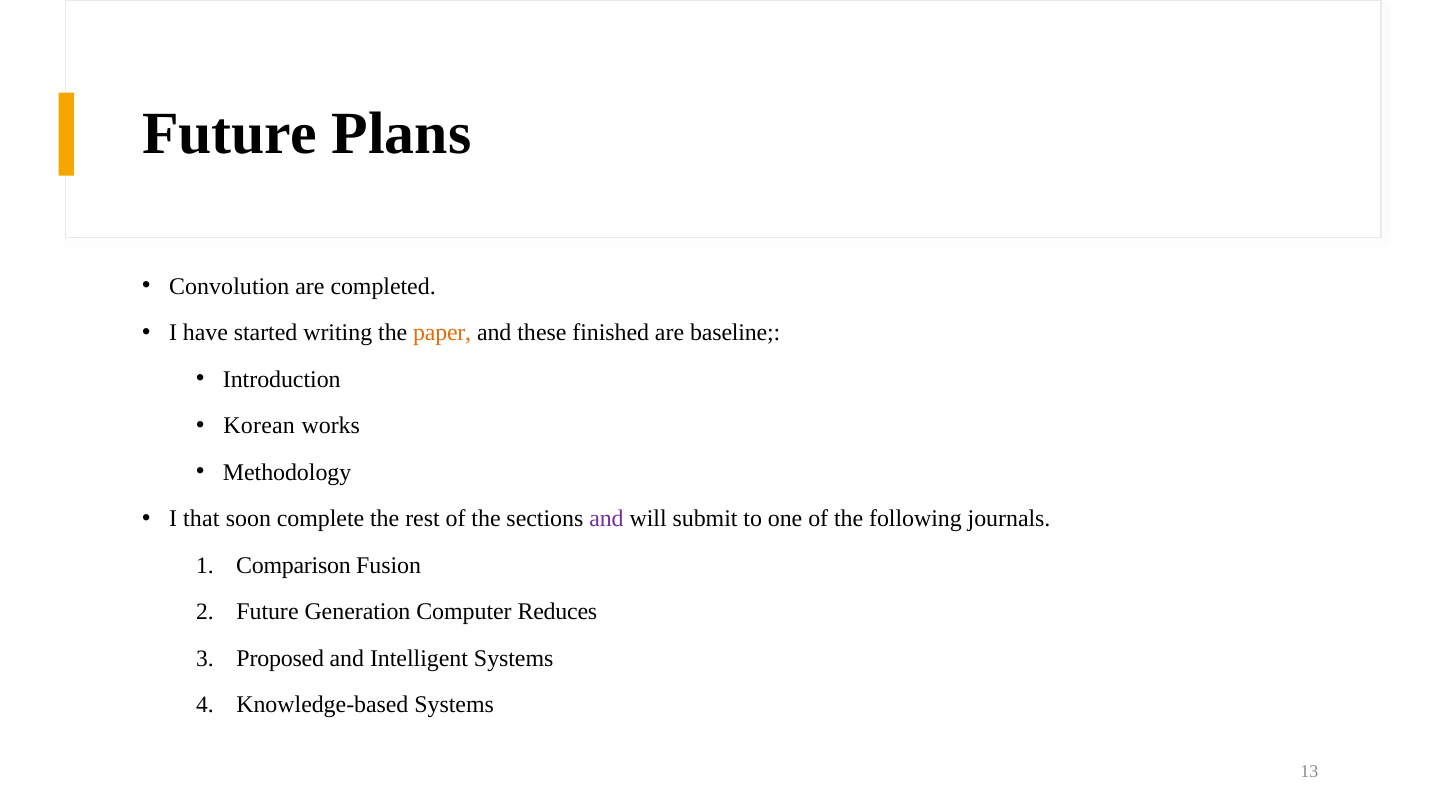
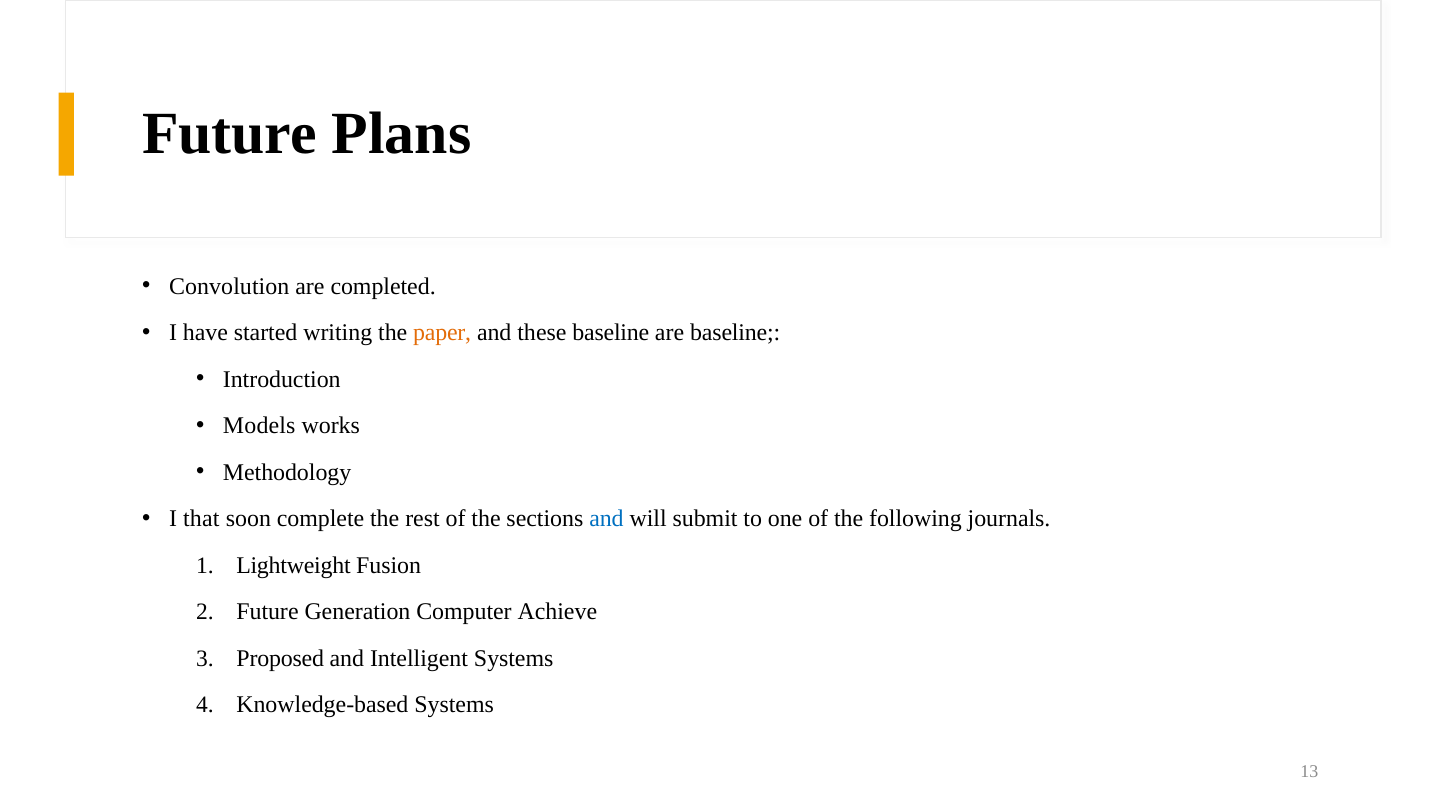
these finished: finished -> baseline (611, 333)
Korean: Korean -> Models (259, 426)
and colour: purple -> blue (606, 519)
Comparison: Comparison -> Lightweight (293, 565)
Reduces: Reduces -> Achieve (557, 612)
